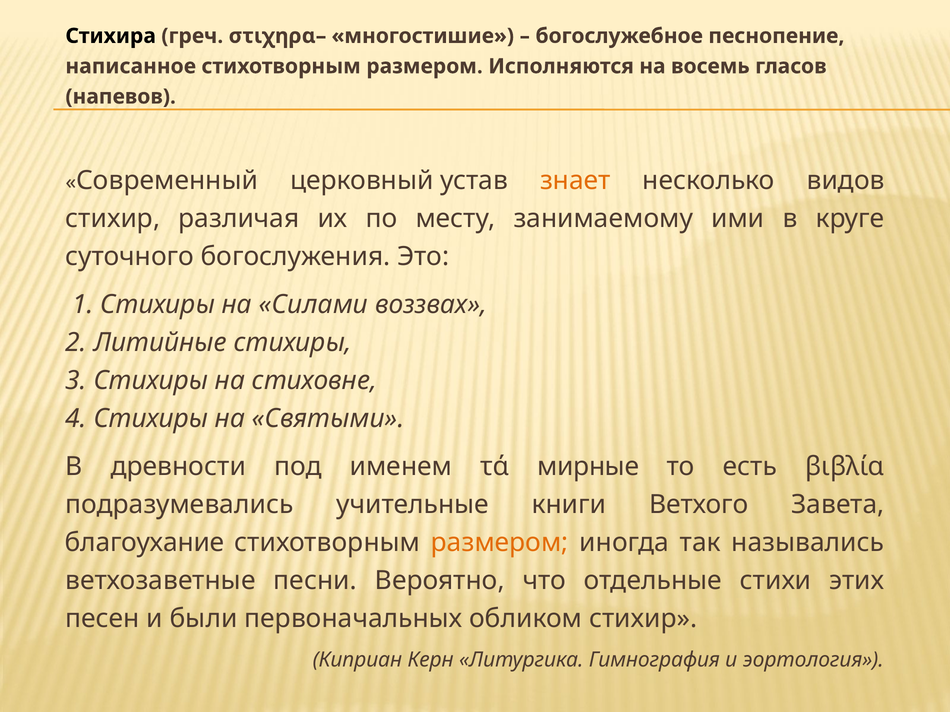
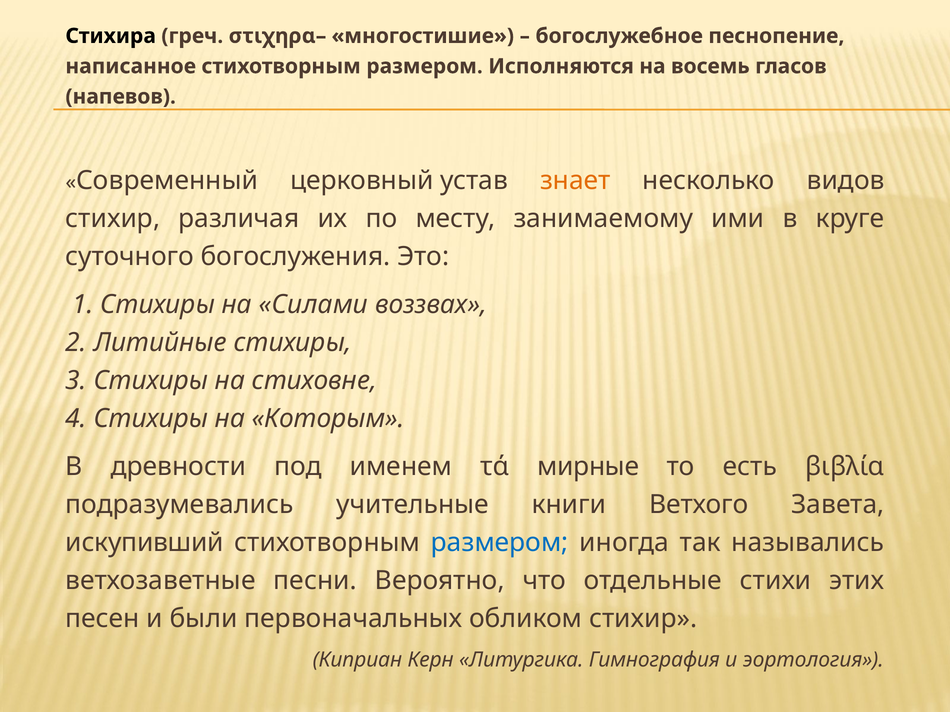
Святыми: Святыми -> Которым (328, 419)
благоухание: благоухание -> искупивший (145, 543)
размером colour: orange -> blue (500, 543)
